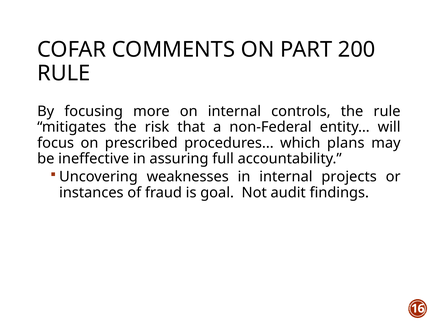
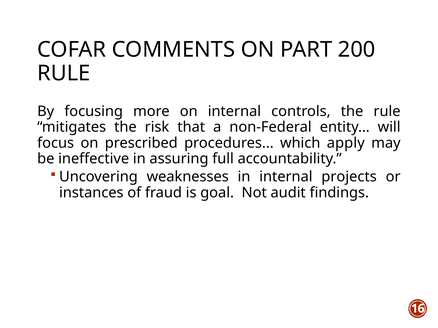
plans: plans -> apply (346, 143)
